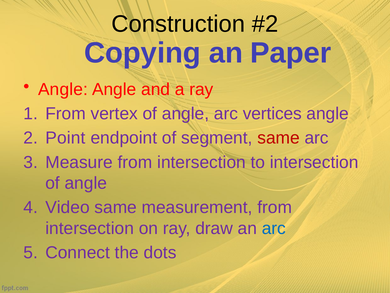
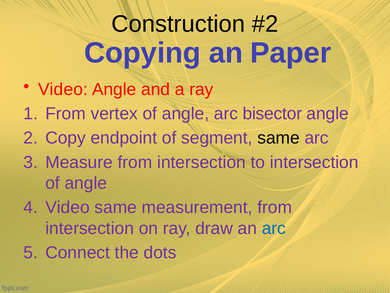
Angle: Angle -> Video (63, 89)
vertices: vertices -> bisector (272, 113)
Point: Point -> Copy (66, 138)
same colour: red -> black (279, 138)
